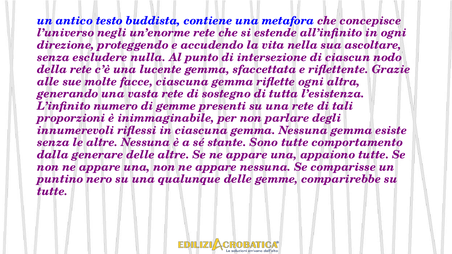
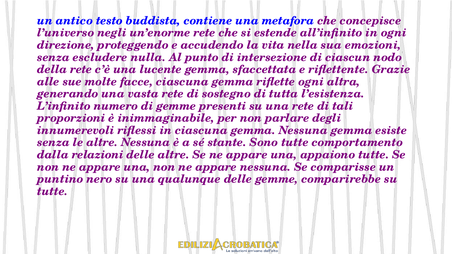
ascoltare: ascoltare -> emozioni (373, 45)
generare: generare -> relazioni (98, 155)
